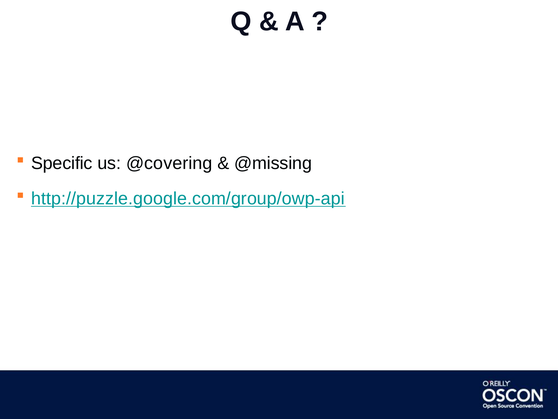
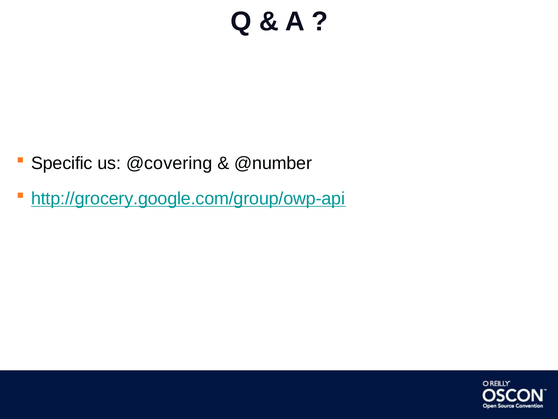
@missing: @missing -> @number (273, 163)
http://puzzle.google.com/group/owp-api: http://puzzle.google.com/group/owp-api -> http://grocery.google.com/group/owp-api (188, 198)
